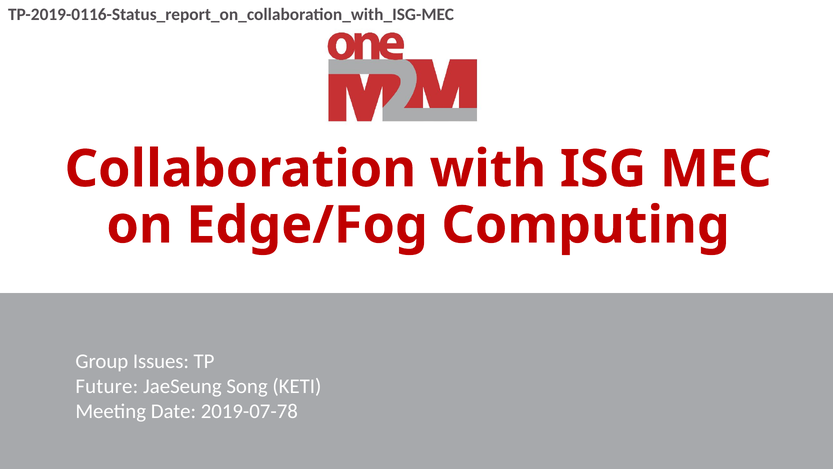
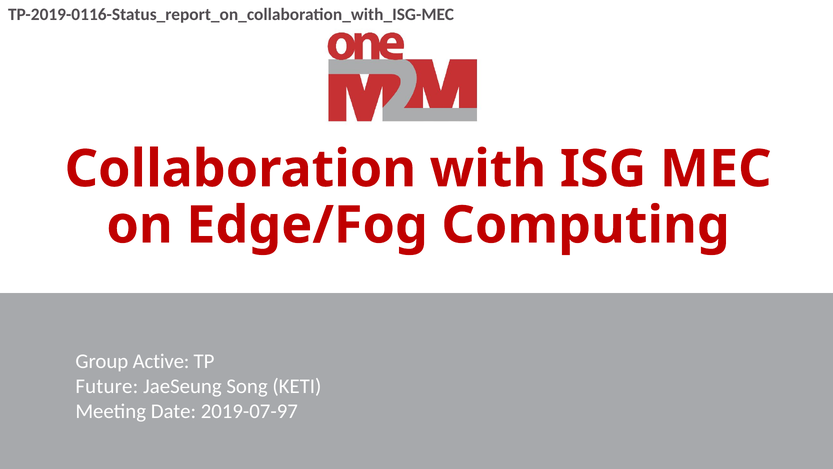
Issues: Issues -> Active (161, 361)
2019-07-78: 2019-07-78 -> 2019-07-97 (249, 411)
